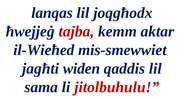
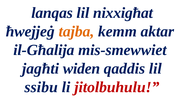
joqgħodx: joqgħodx -> nixxigħat (123, 13)
tajba colour: red -> orange (76, 31)
il-Wieħed: il-Wieħed -> il-Għalija (44, 50)
sama: sama -> ssibu (41, 87)
